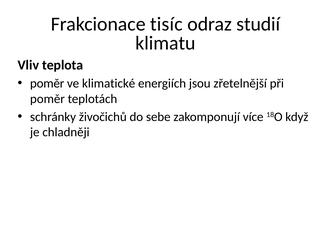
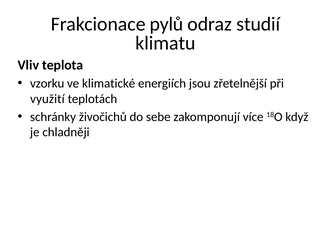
tisíc: tisíc -> pylů (167, 24)
poměr: poměr -> vzorku (47, 84)
poměr: poměr -> využití (47, 99)
